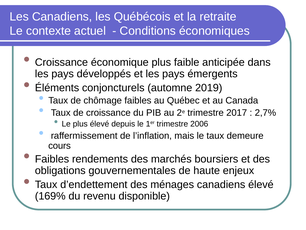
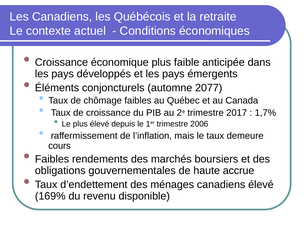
2019: 2019 -> 2077 (209, 88)
2,7%: 2,7% -> 1,7% (265, 113)
enjeux: enjeux -> accrue (239, 170)
